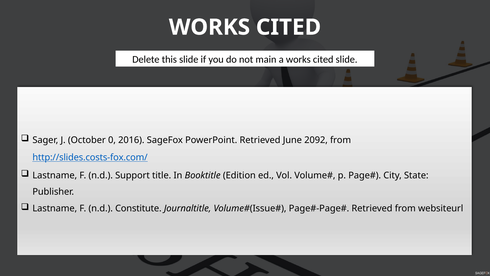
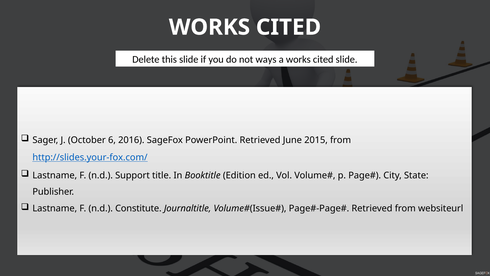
main: main -> ways (266, 59)
0: 0 -> 6 (112, 140)
2092: 2092 -> 2015 (316, 140)
http://slides.costs-fox.com/: http://slides.costs-fox.com/ -> http://slides.your-fox.com/ (90, 157)
